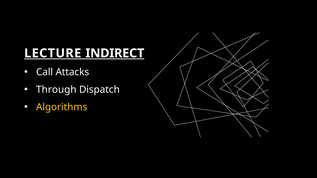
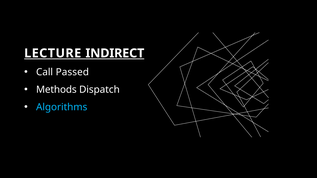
Attacks: Attacks -> Passed (72, 72)
Through: Through -> Methods (56, 90)
Algorithms colour: yellow -> light blue (62, 107)
